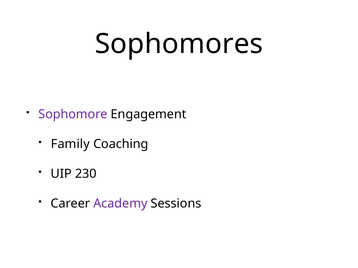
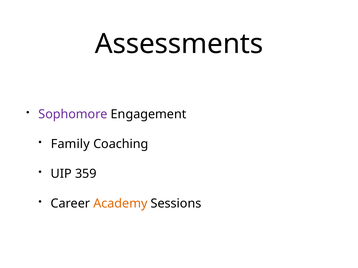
Sophomores: Sophomores -> Assessments (179, 44)
230: 230 -> 359 (86, 174)
Academy colour: purple -> orange (120, 204)
